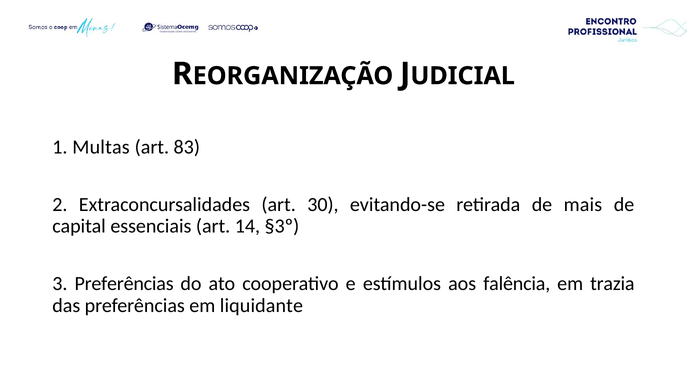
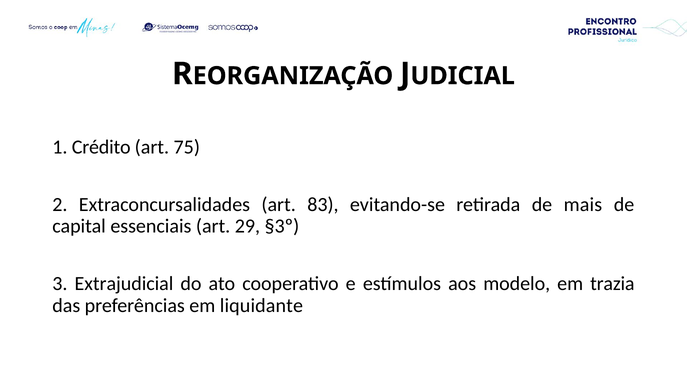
Multas: Multas -> Crédito (101, 147)
83: 83 -> 75 (187, 147)
30: 30 -> 83 (323, 205)
14: 14 -> 29 (247, 227)
3 Preferências: Preferências -> Extrajudicial (124, 284)
falência: falência -> modelo (517, 284)
